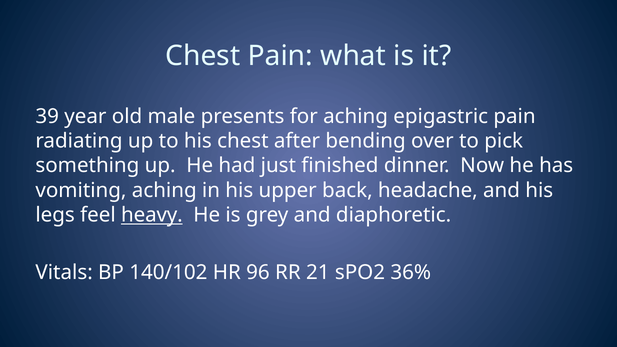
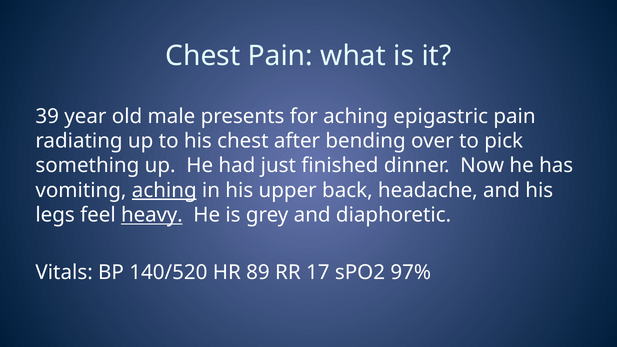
aching underline: none -> present (164, 190)
140/102: 140/102 -> 140/520 (168, 273)
96: 96 -> 89 (258, 273)
21: 21 -> 17 (318, 273)
36%: 36% -> 97% (411, 273)
